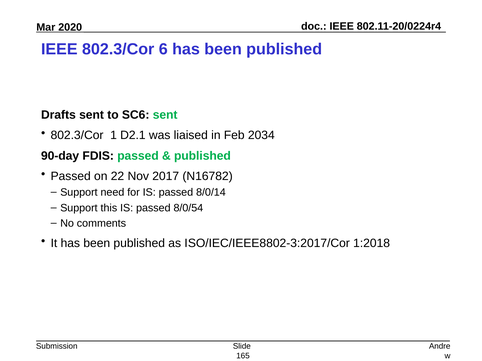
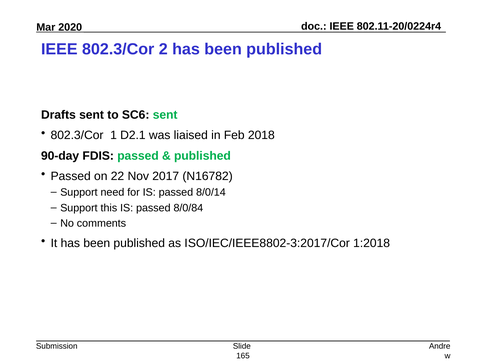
6: 6 -> 2 (163, 49)
2034: 2034 -> 2018 (261, 135)
8/0/54: 8/0/54 -> 8/0/84 (188, 208)
